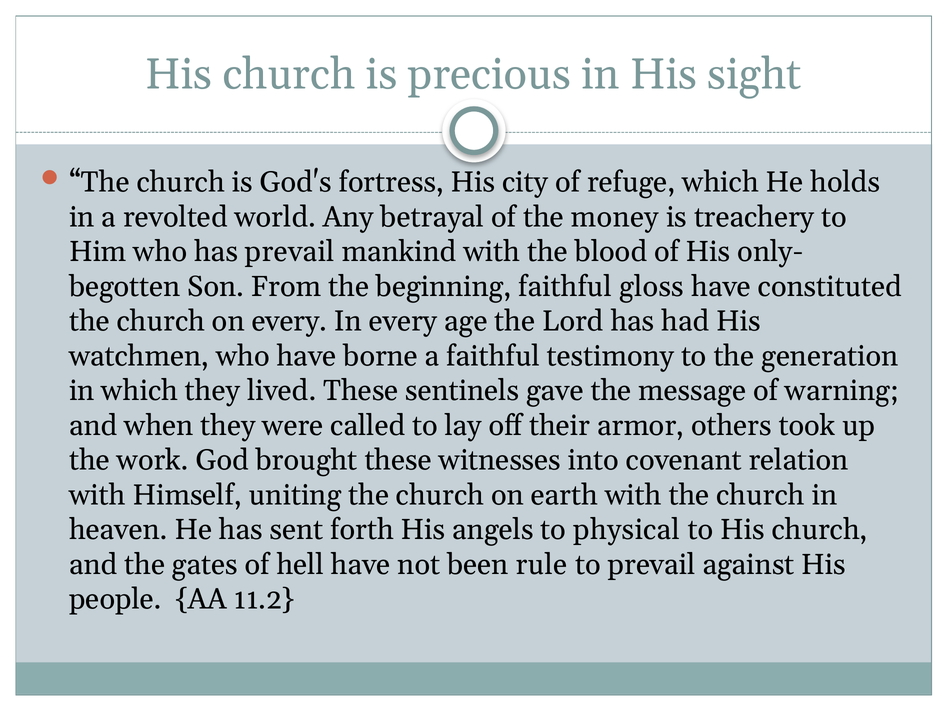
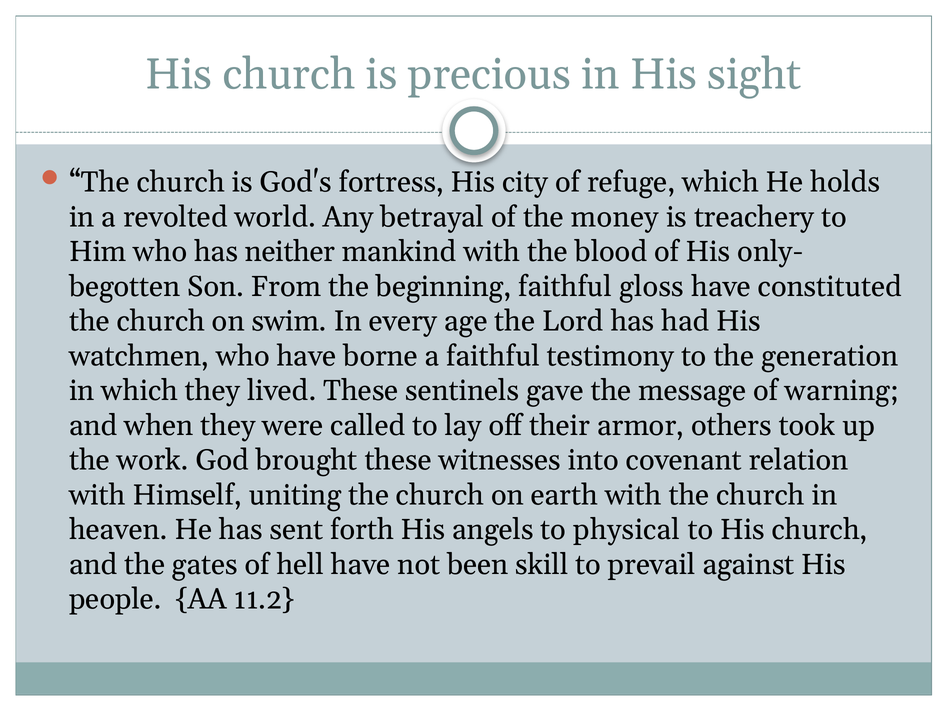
has prevail: prevail -> neither (290, 252)
on every: every -> swim (289, 321)
rule: rule -> skill (542, 565)
